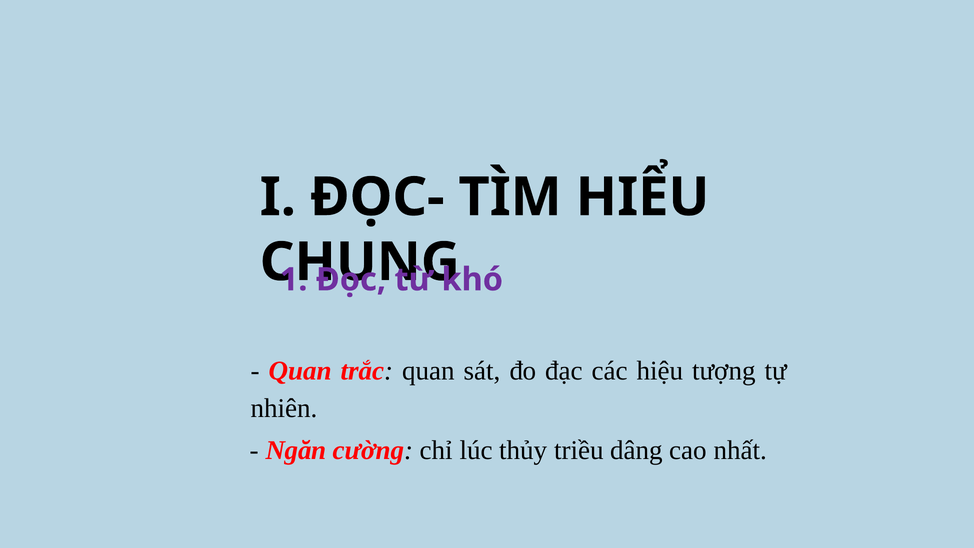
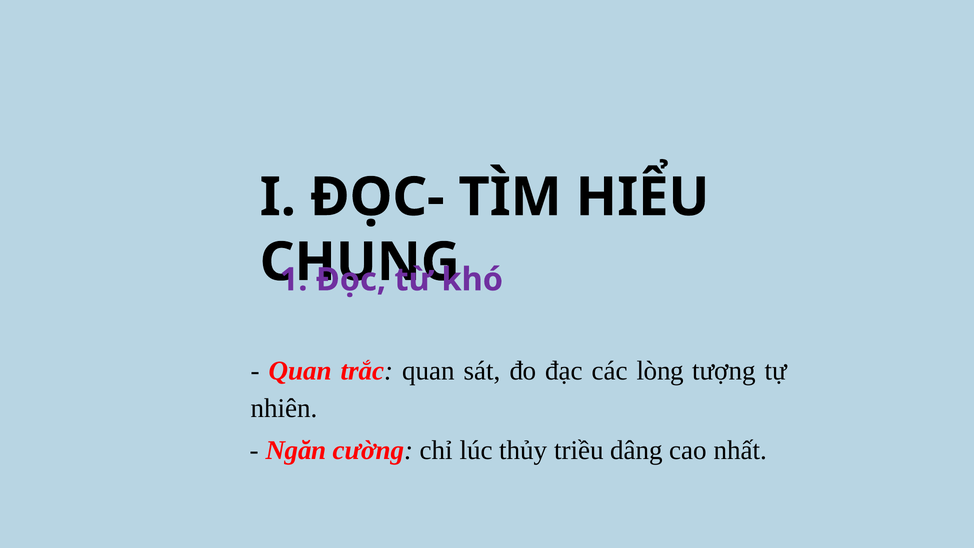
hiệu: hiệu -> lòng (660, 371)
